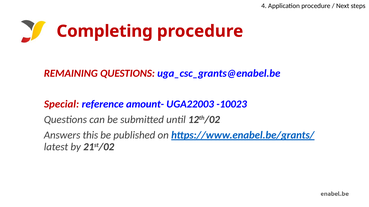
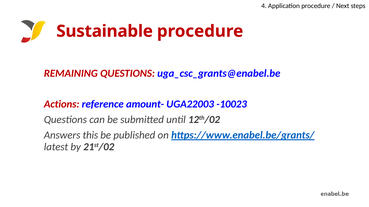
Completing: Completing -> Sustainable (105, 31)
Special: Special -> Actions (62, 104)
